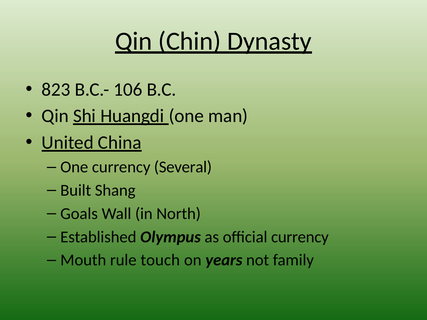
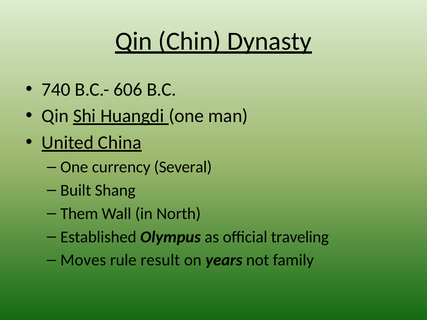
823: 823 -> 740 (56, 90)
106: 106 -> 606 (128, 90)
Goals: Goals -> Them (79, 214)
official currency: currency -> traveling (300, 237)
Mouth: Mouth -> Moves (83, 260)
touch: touch -> result (160, 260)
